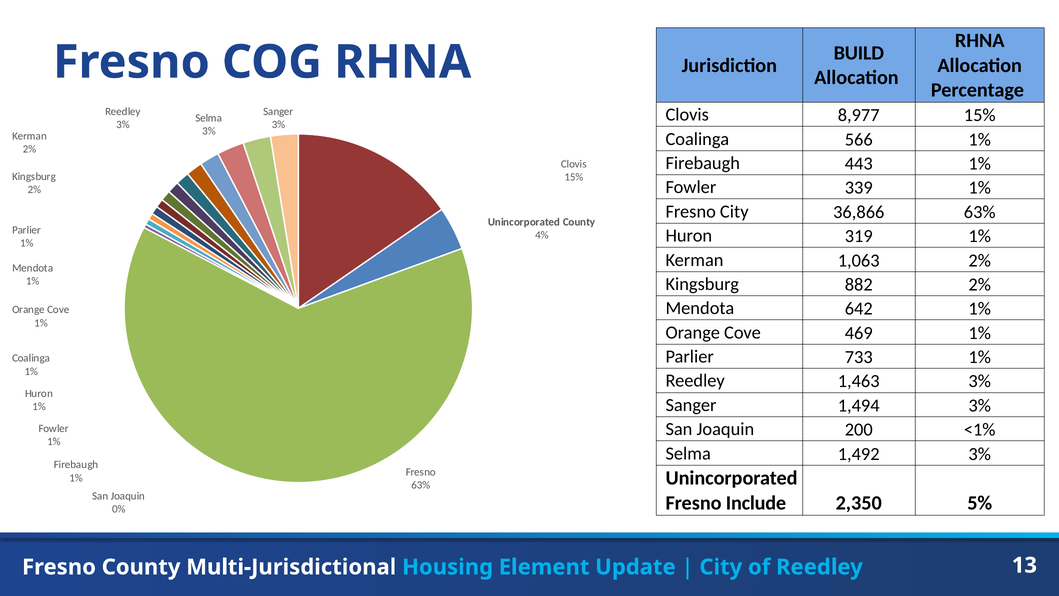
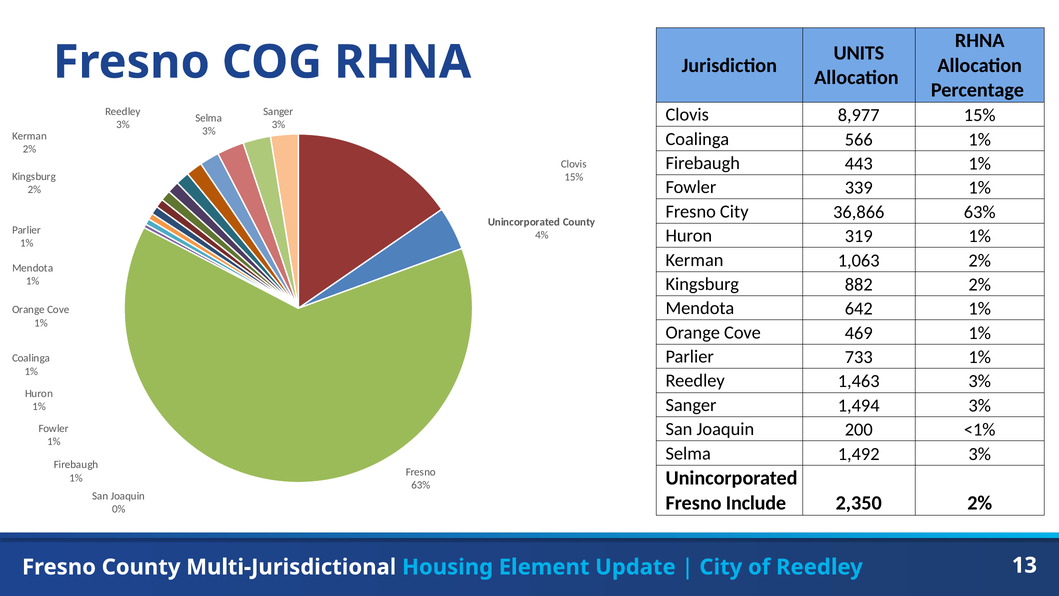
BUILD: BUILD -> UNITS (859, 53)
2,350 5%: 5% -> 2% (980, 503)
